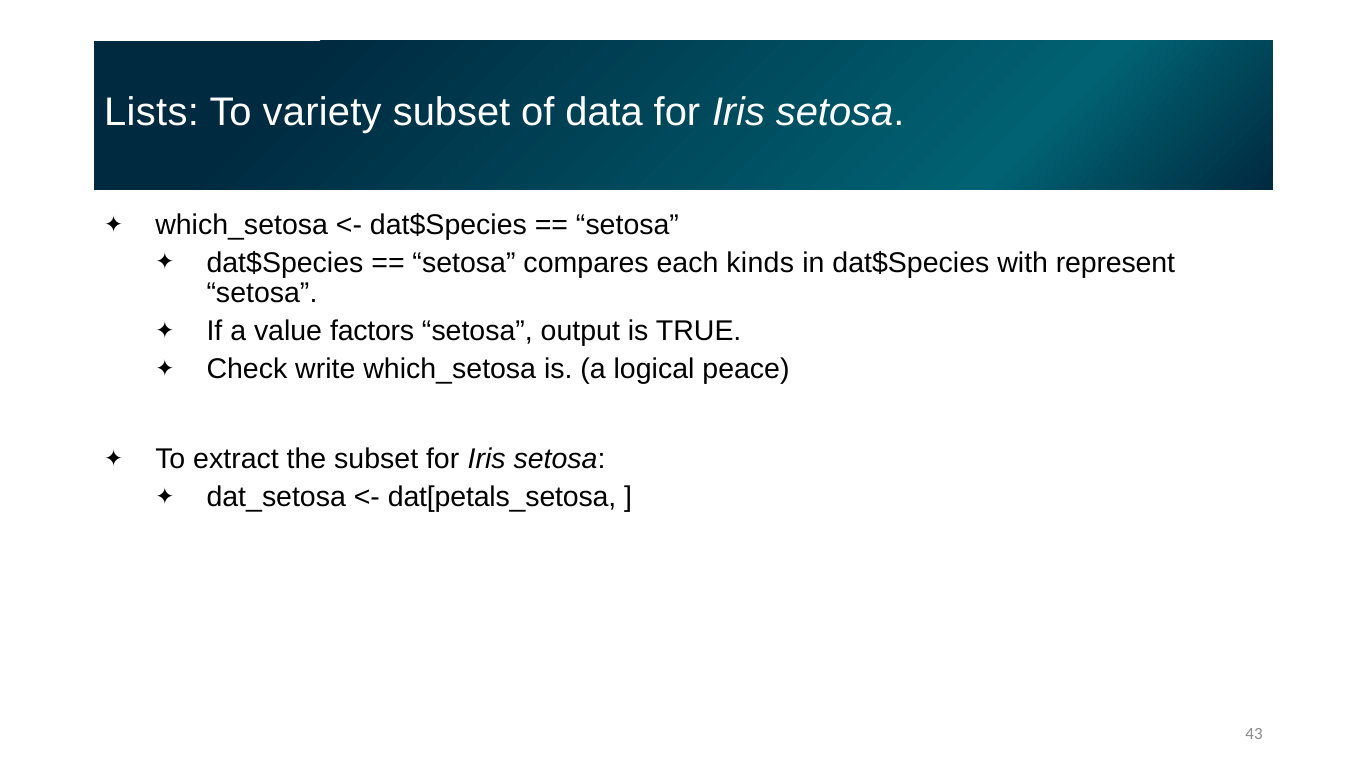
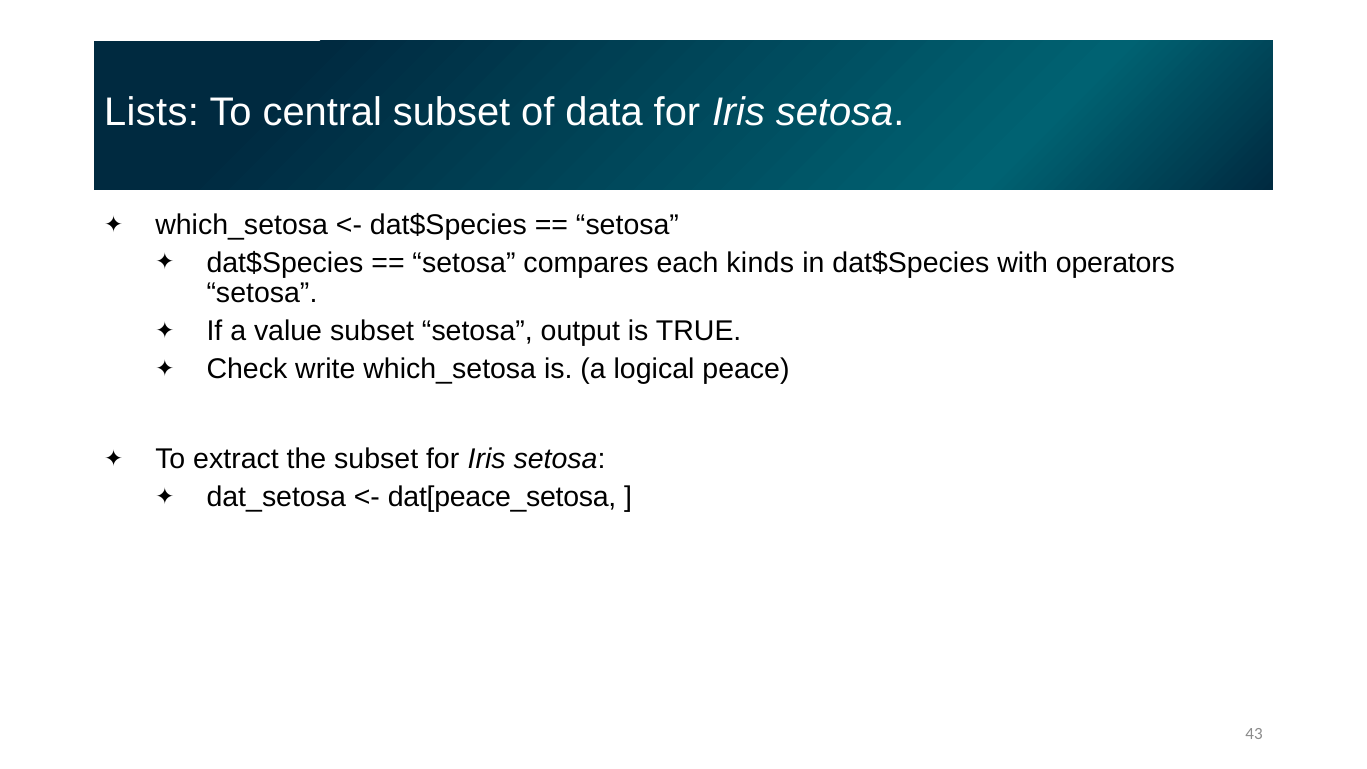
variety: variety -> central (322, 112)
represent: represent -> operators (1115, 263)
value factors: factors -> subset (372, 331)
dat[petals_setosa: dat[petals_setosa -> dat[peace_setosa (502, 497)
